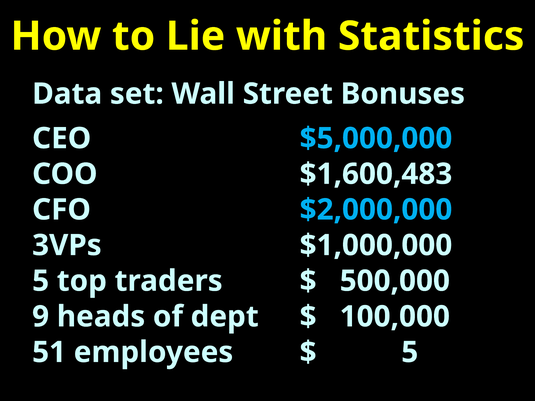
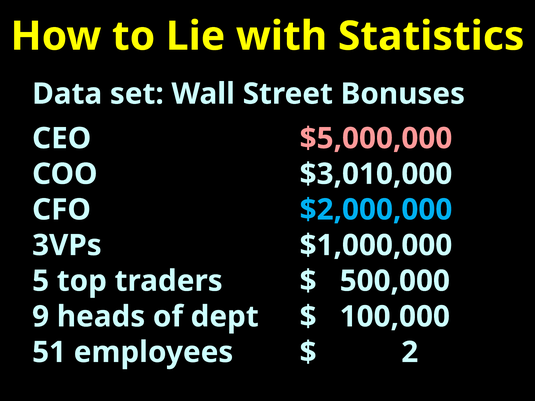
$5,000,000 colour: light blue -> pink (376, 139)
$1,600,483: $1,600,483 -> $3,010,000 (376, 174)
5: 5 -> 2 (410, 352)
